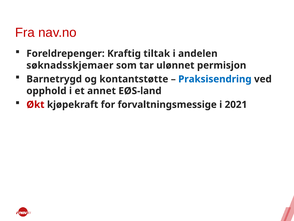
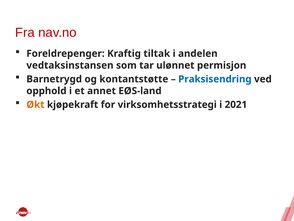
søknadsskjemaer: søknadsskjemaer -> vedtaksinstansen (70, 65)
Økt colour: red -> orange (35, 104)
forvaltningsmessige: forvaltningsmessige -> virksomhetsstrategi (167, 104)
